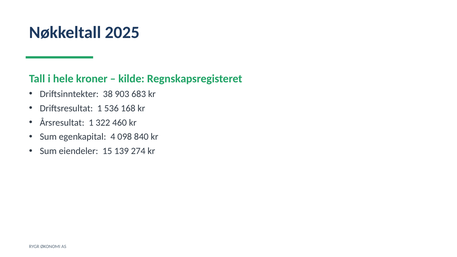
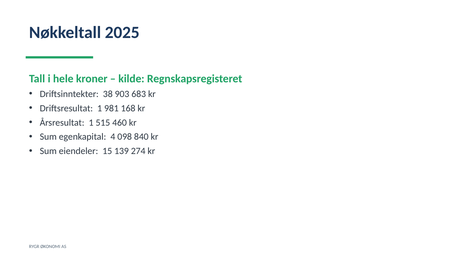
536: 536 -> 981 (111, 108)
322: 322 -> 515 (103, 123)
